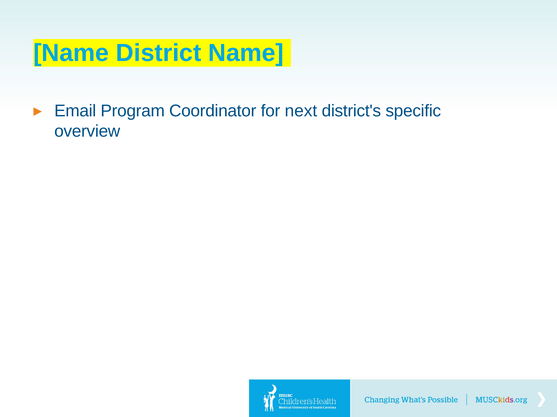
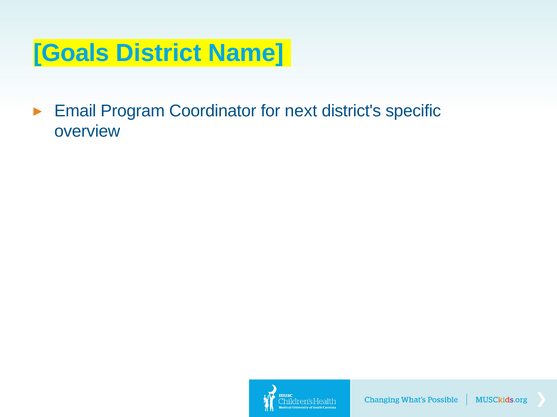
Name: Name -> Goals (71, 53)
